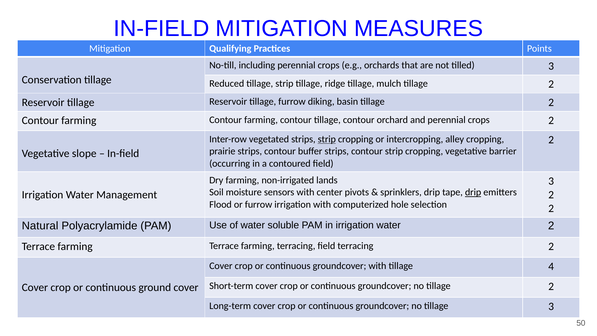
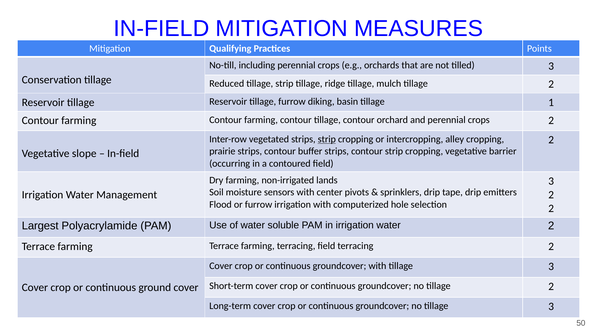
basin tillage 2: 2 -> 1 (551, 102)
drip underline: present -> none (473, 192)
Natural: Natural -> Largest (40, 226)
with tillage 4: 4 -> 3 (551, 266)
